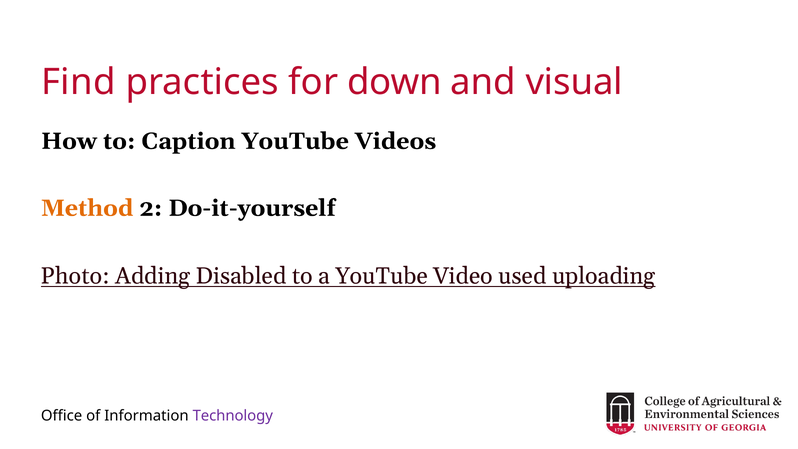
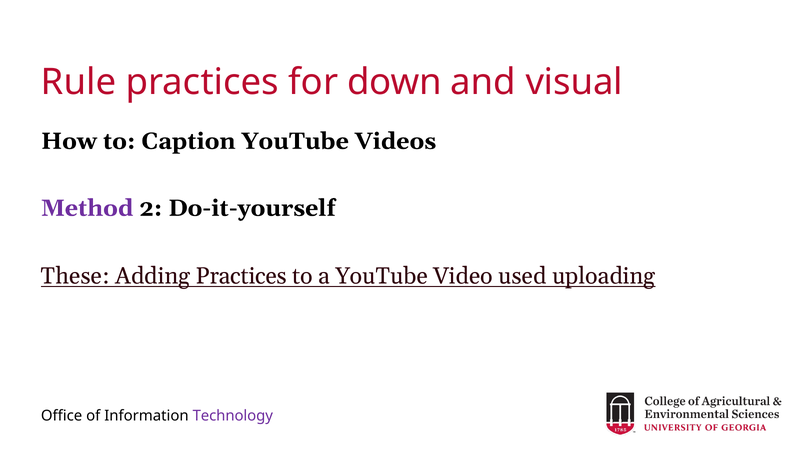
Find: Find -> Rule (79, 82)
Method colour: orange -> purple (87, 208)
Photo: Photo -> These (75, 276)
Adding Disabled: Disabled -> Practices (241, 276)
